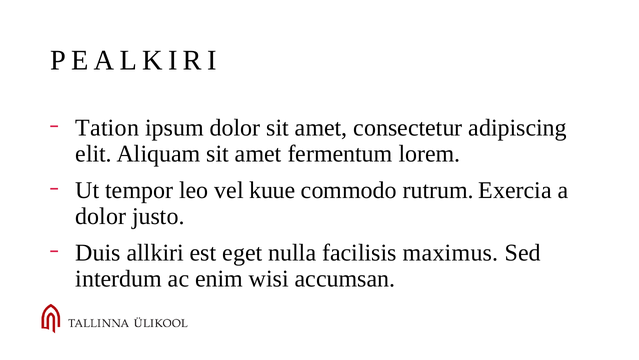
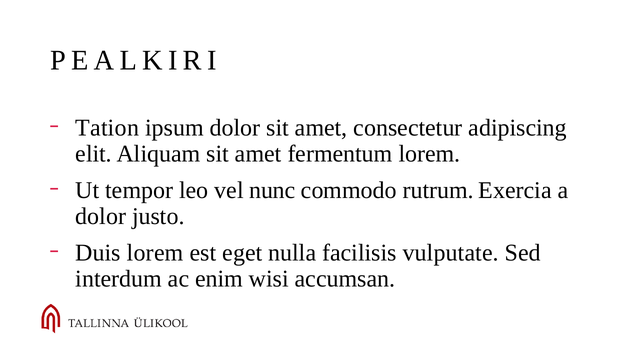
kuue: kuue -> nunc (272, 190)
Duis allkiri: allkiri -> lorem (155, 252)
maximus: maximus -> vulputate (451, 252)
